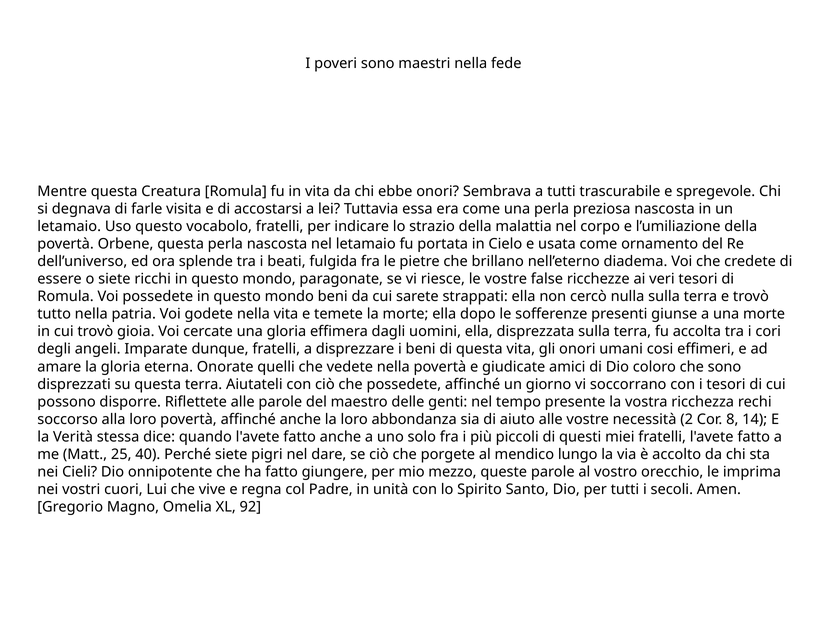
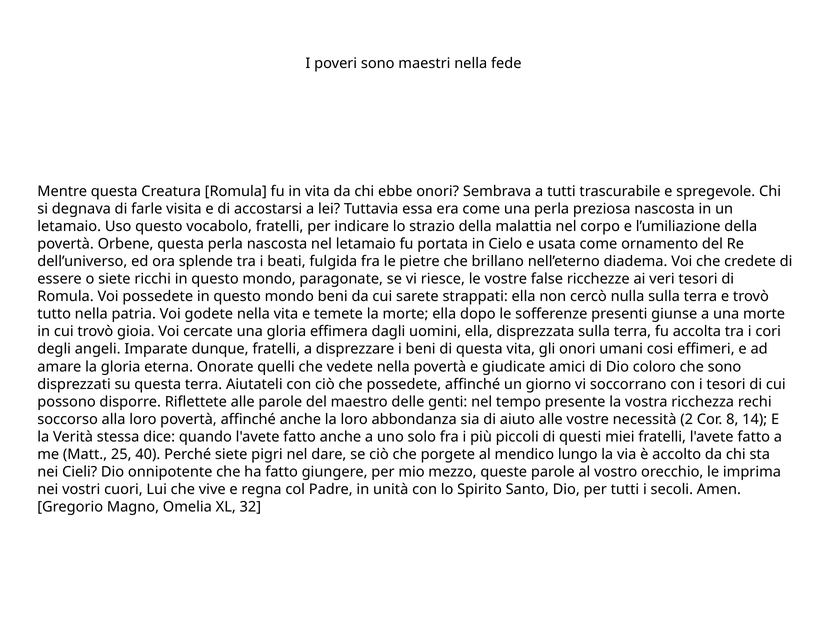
92: 92 -> 32 (250, 507)
